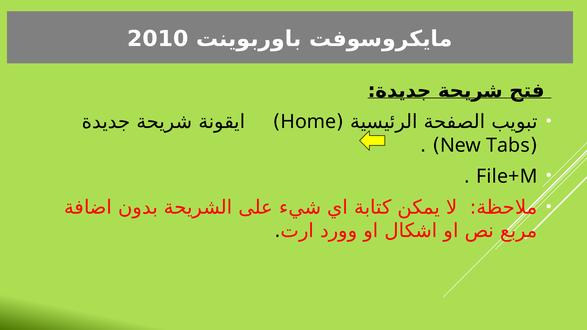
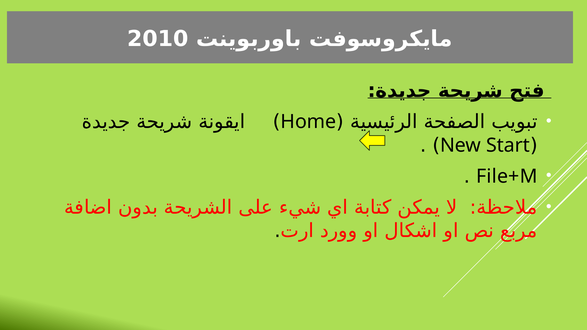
Tabs: Tabs -> Start (508, 145)
